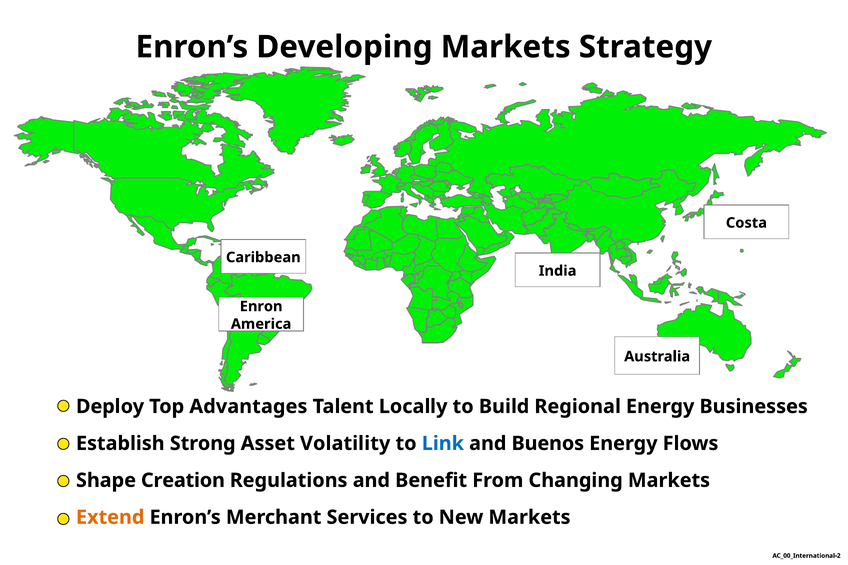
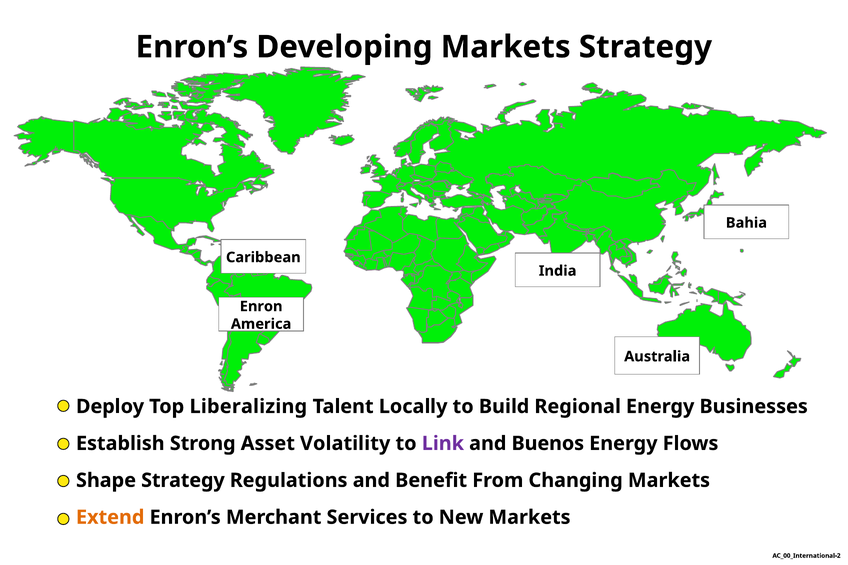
Costa: Costa -> Bahia (746, 223)
Advantages: Advantages -> Liberalizing (248, 407)
Link colour: blue -> purple (443, 444)
Shape Creation: Creation -> Strategy (183, 481)
